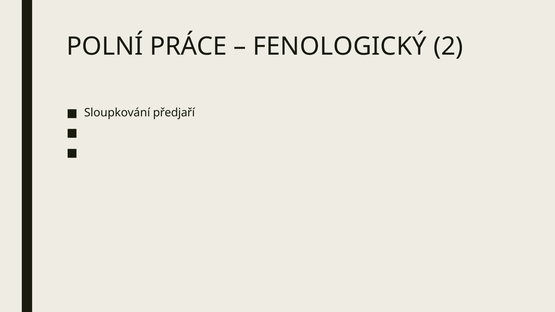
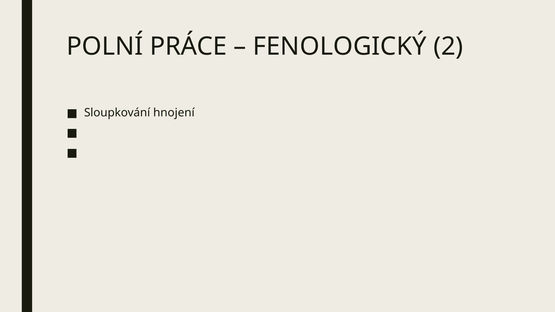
předjaří: předjaří -> hnojení (174, 113)
